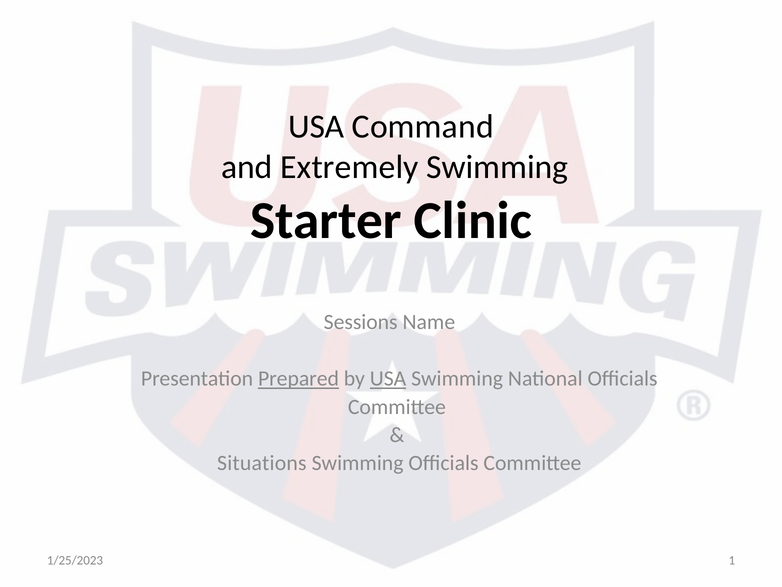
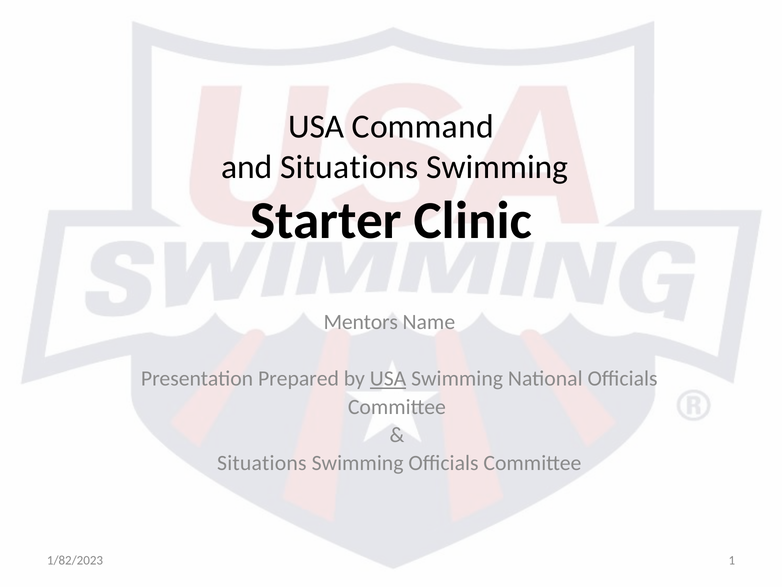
and Extremely: Extremely -> Situations (349, 167)
Sessions: Sessions -> Mentors (361, 322)
Prepared underline: present -> none (298, 378)
1/25/2023: 1/25/2023 -> 1/82/2023 (75, 560)
